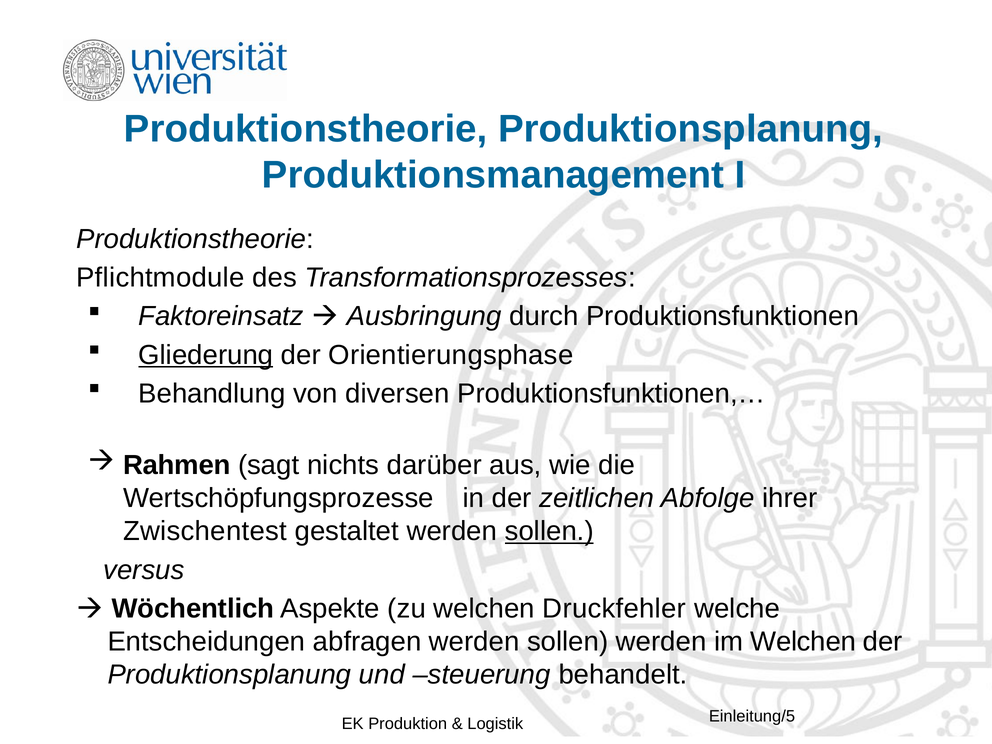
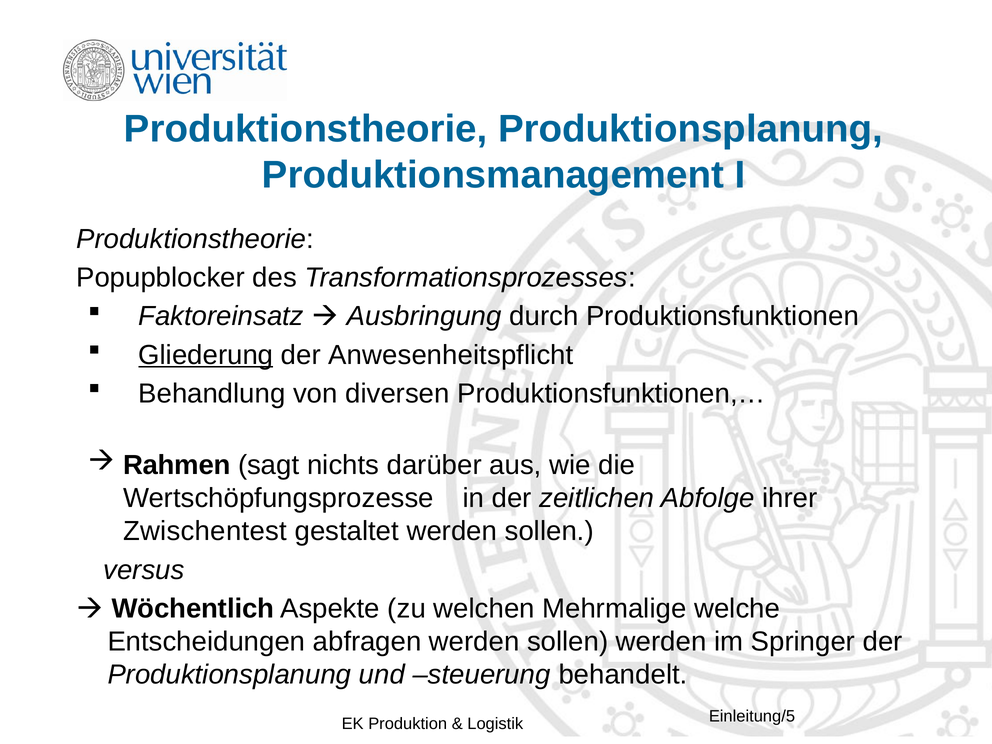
Pflichtmodule: Pflichtmodule -> Popupblocker (161, 278)
Orientierungsphase: Orientierungsphase -> Anwesenheitspflicht (451, 355)
sollen underline: present -> none (549, 531)
Druckfehler: Druckfehler -> Mehrmalige (614, 609)
im Welchen: Welchen -> Springer (803, 642)
